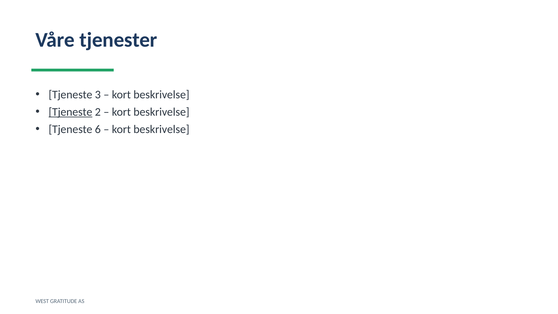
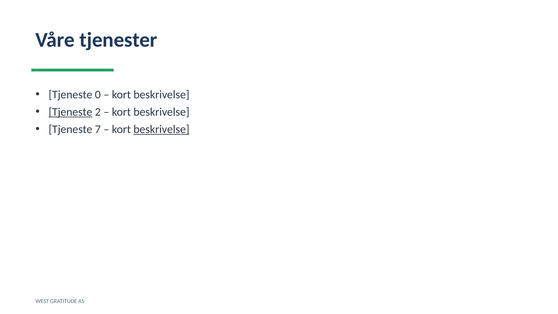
3: 3 -> 0 (98, 95)
6: 6 -> 7 (98, 129)
beskrivelse underline: none -> present (161, 129)
